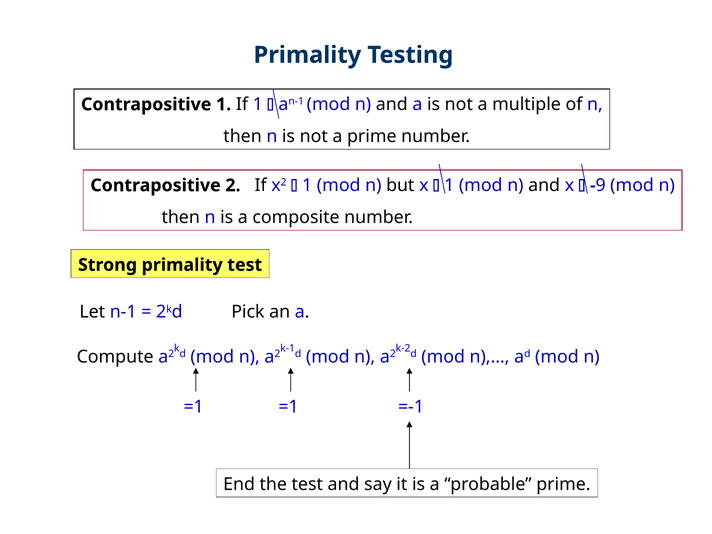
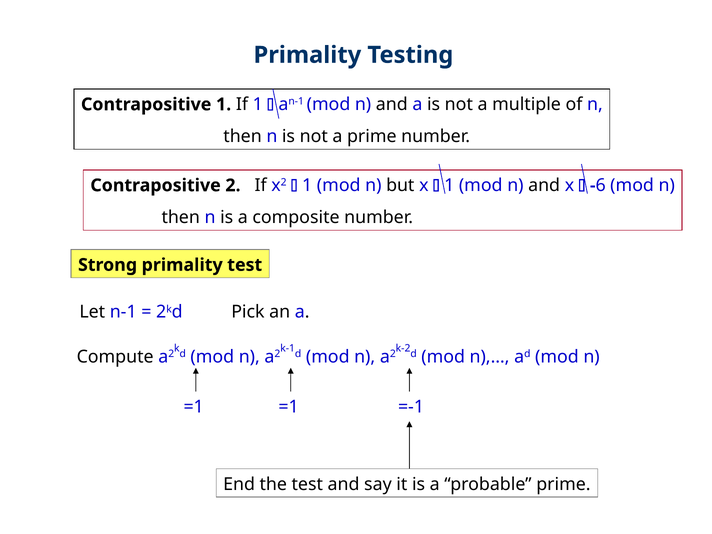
9: 9 -> 6 (601, 185)
